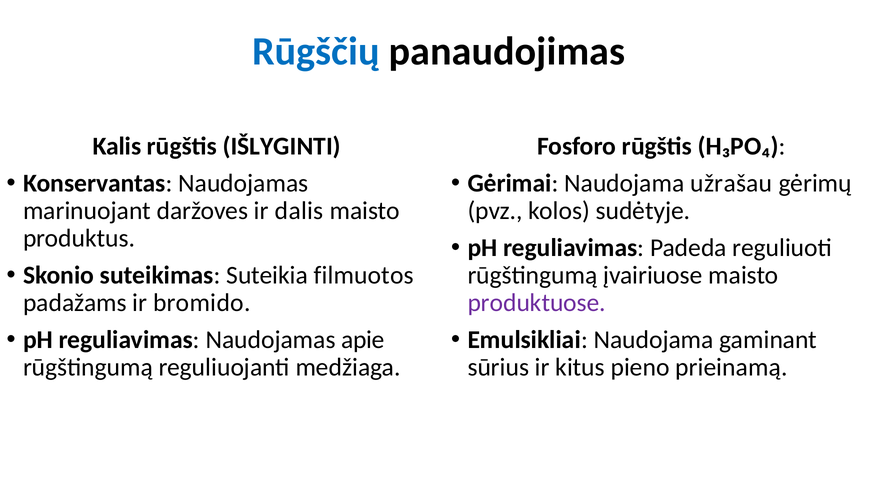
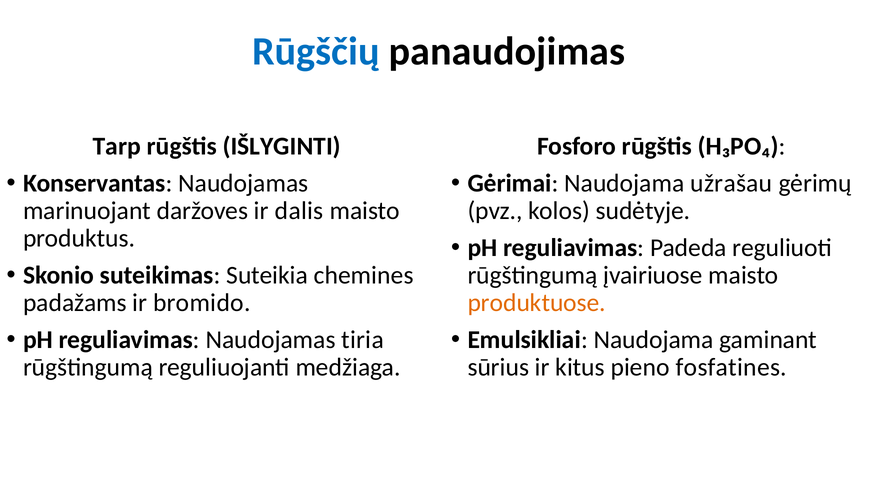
Kalis: Kalis -> Tarp (117, 146)
filmuotos: filmuotos -> chemines (364, 275)
produktuose colour: purple -> orange (537, 303)
apie: apie -> tiria (363, 340)
prieinamą: prieinamą -> fosfatines (731, 367)
